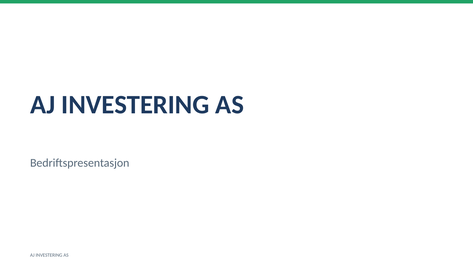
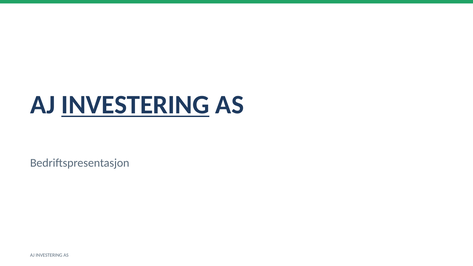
INVESTERING underline: none -> present (135, 105)
